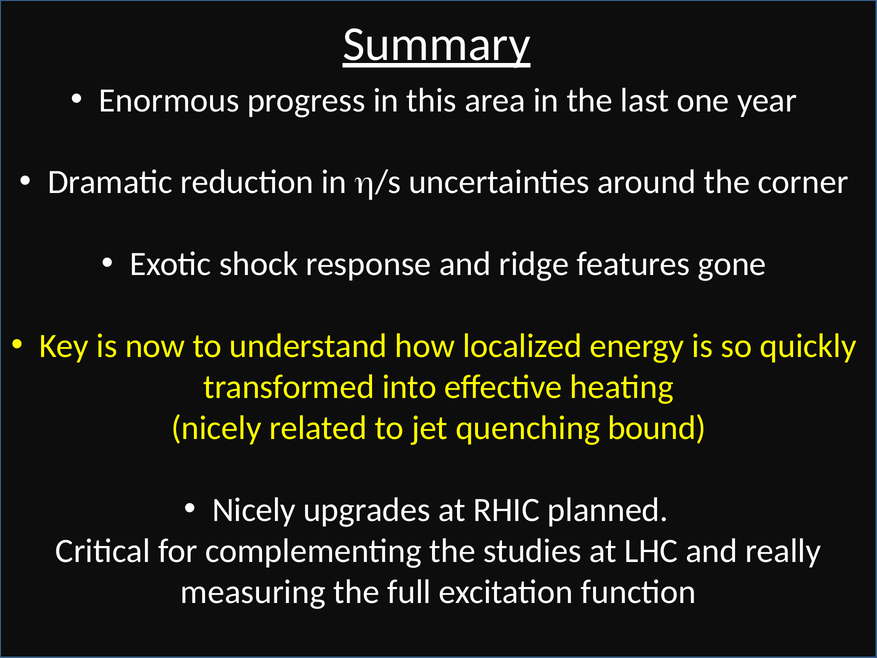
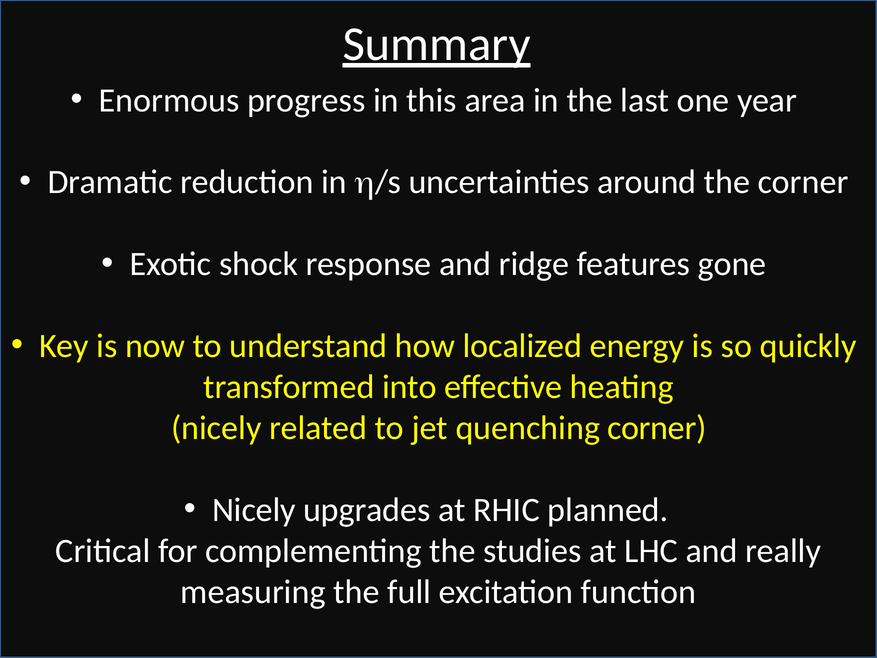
quenching bound: bound -> corner (657, 428)
